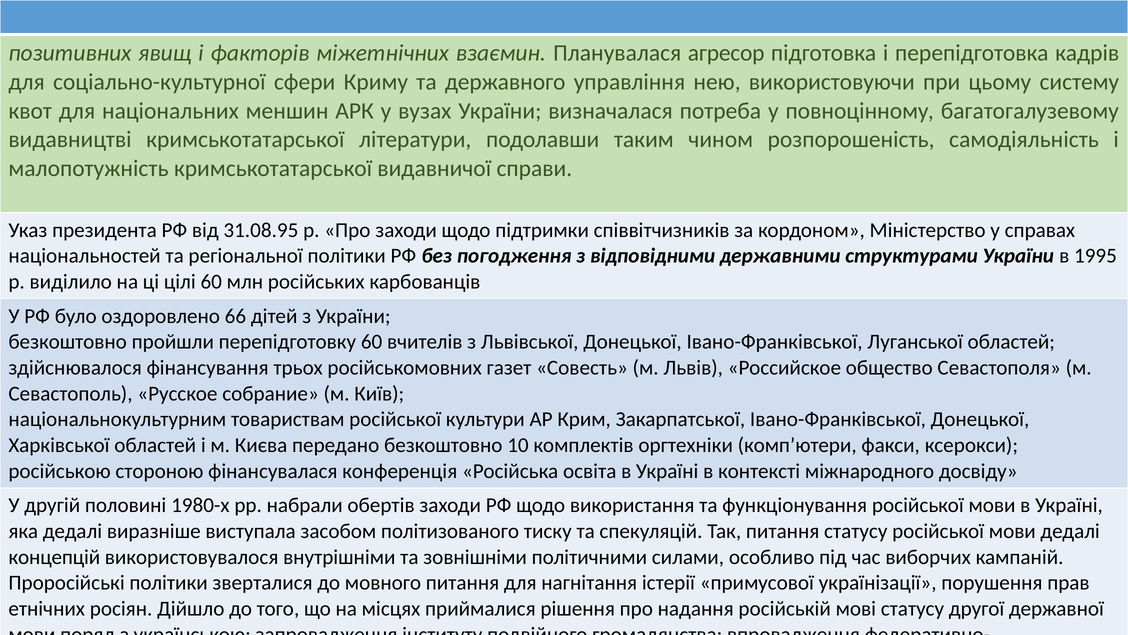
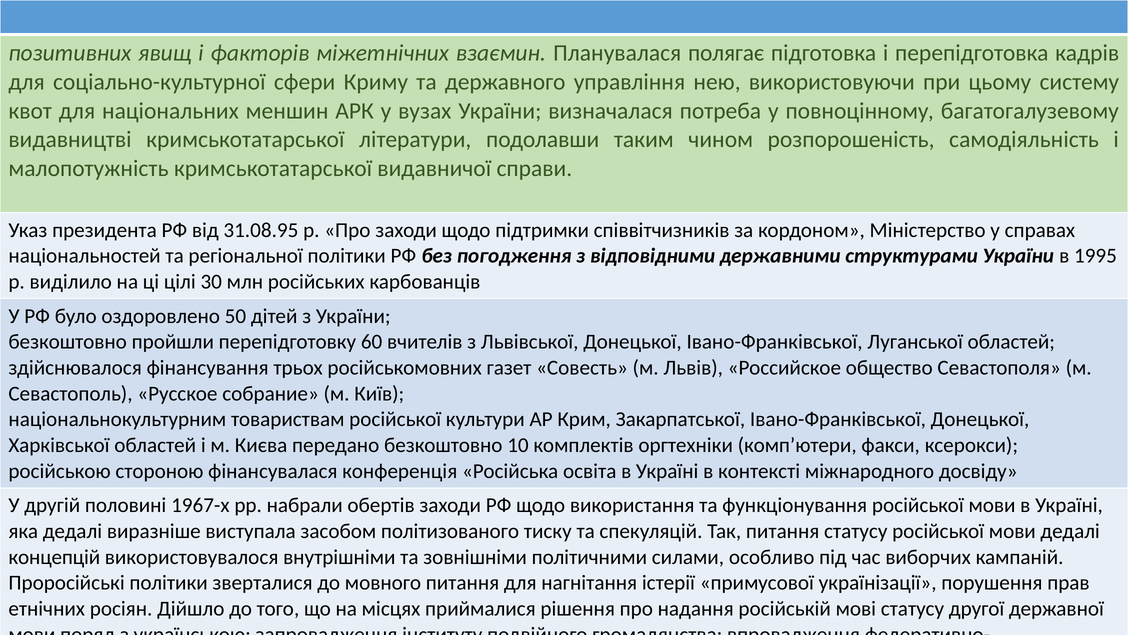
агресор: агресор -> полягає (726, 53)
цілі 60: 60 -> 30 (211, 282)
66: 66 -> 50 (235, 316)
1980-х: 1980-х -> 1967-х (200, 505)
